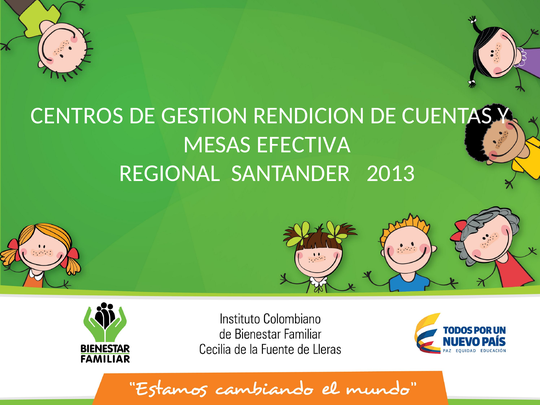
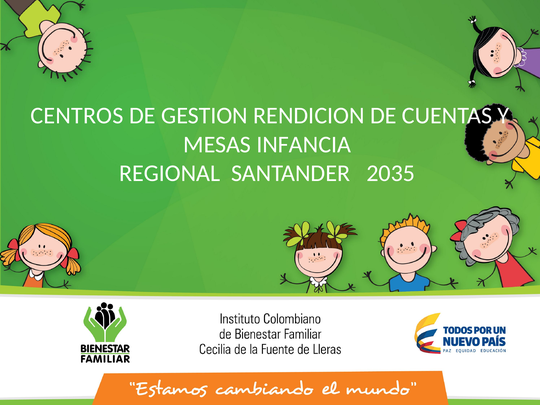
EFECTIVA: EFECTIVA -> INFANCIA (304, 144)
2013: 2013 -> 2035 (391, 173)
